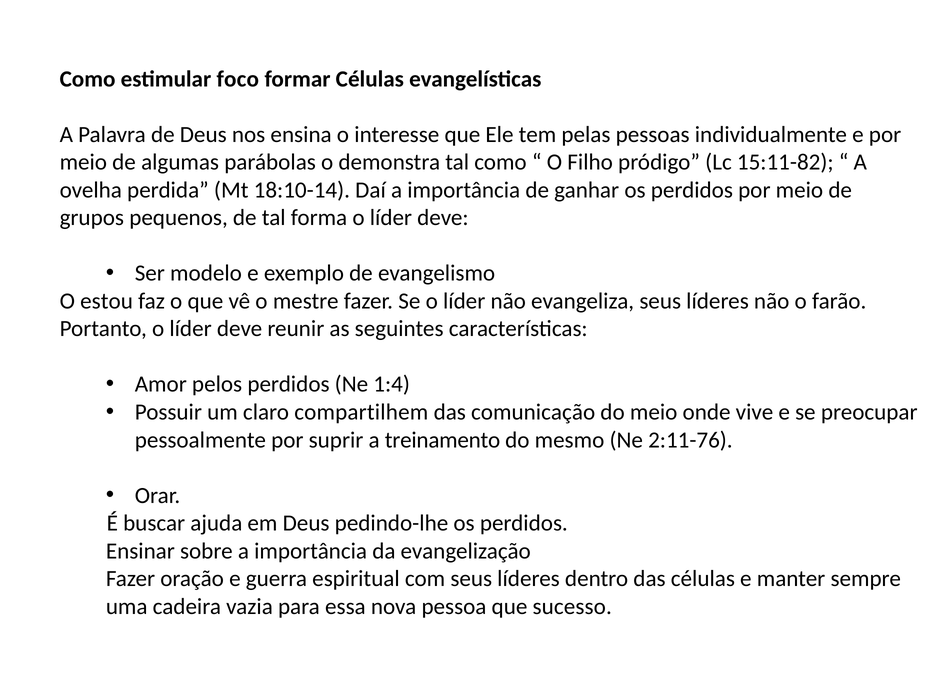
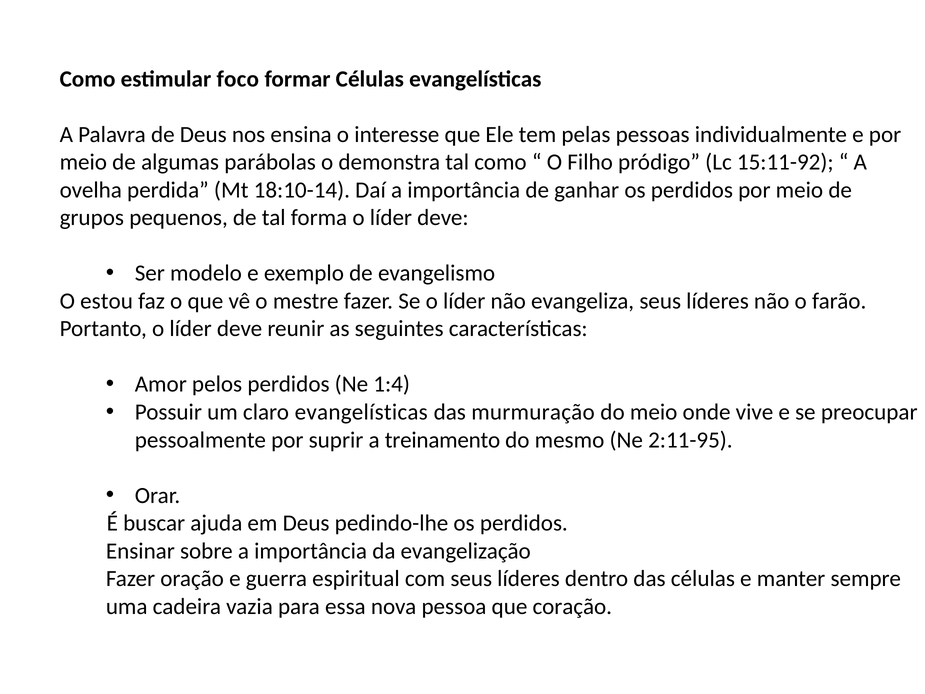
15:11-82: 15:11-82 -> 15:11-92 (785, 162)
claro compartilhem: compartilhem -> evangelísticas (361, 412)
comunicação: comunicação -> murmuração (533, 412)
2:11-76: 2:11-76 -> 2:11-95 (690, 440)
sucesso: sucesso -> coração (572, 606)
